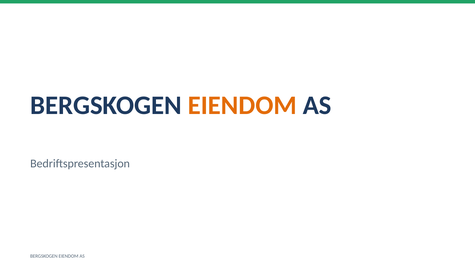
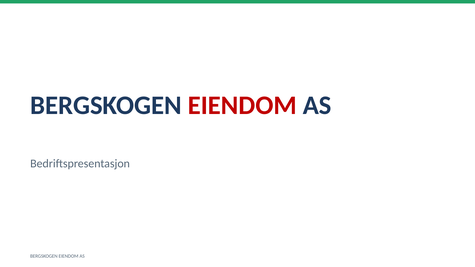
EIENDOM colour: orange -> red (242, 105)
